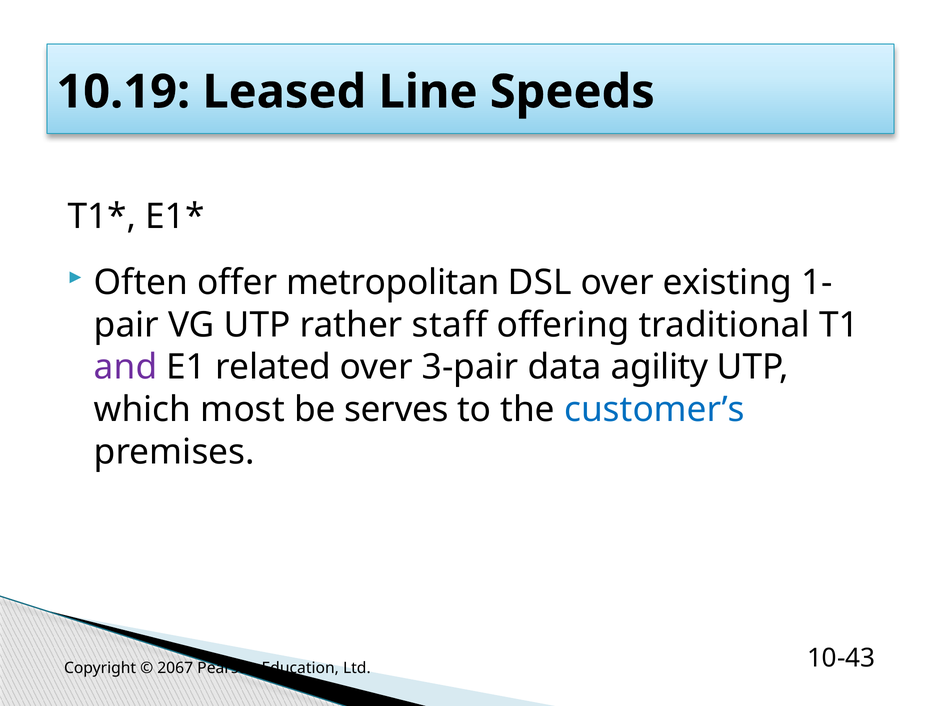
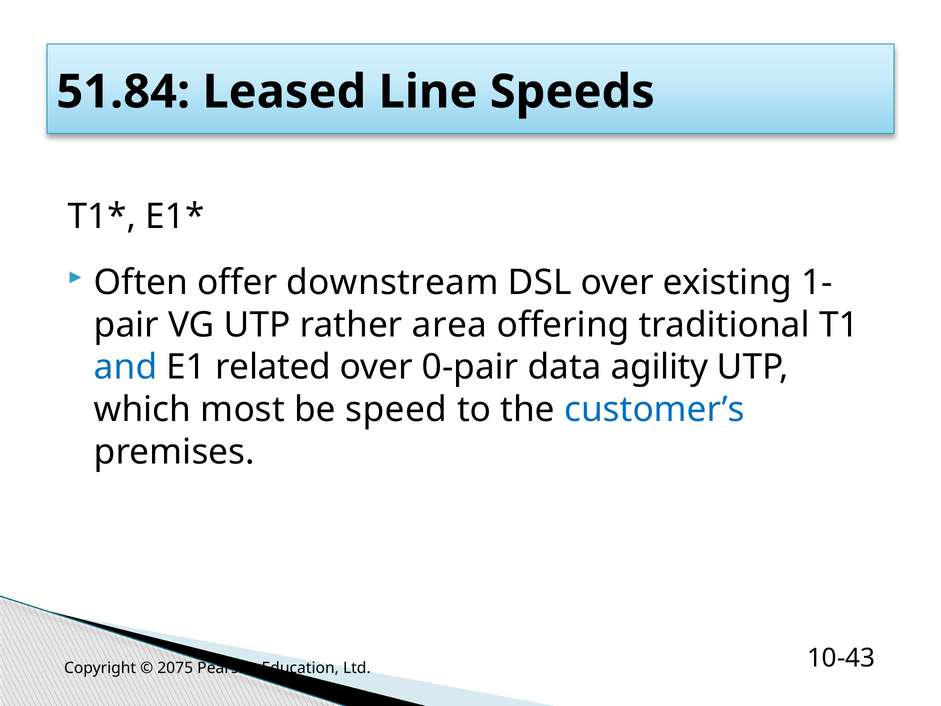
10.19: 10.19 -> 51.84 (123, 92)
metropolitan: metropolitan -> downstream (392, 282)
staff: staff -> area (450, 325)
and colour: purple -> blue (126, 367)
3-pair: 3-pair -> 0-pair (470, 367)
serves: serves -> speed (396, 410)
2067: 2067 -> 2075 (175, 668)
